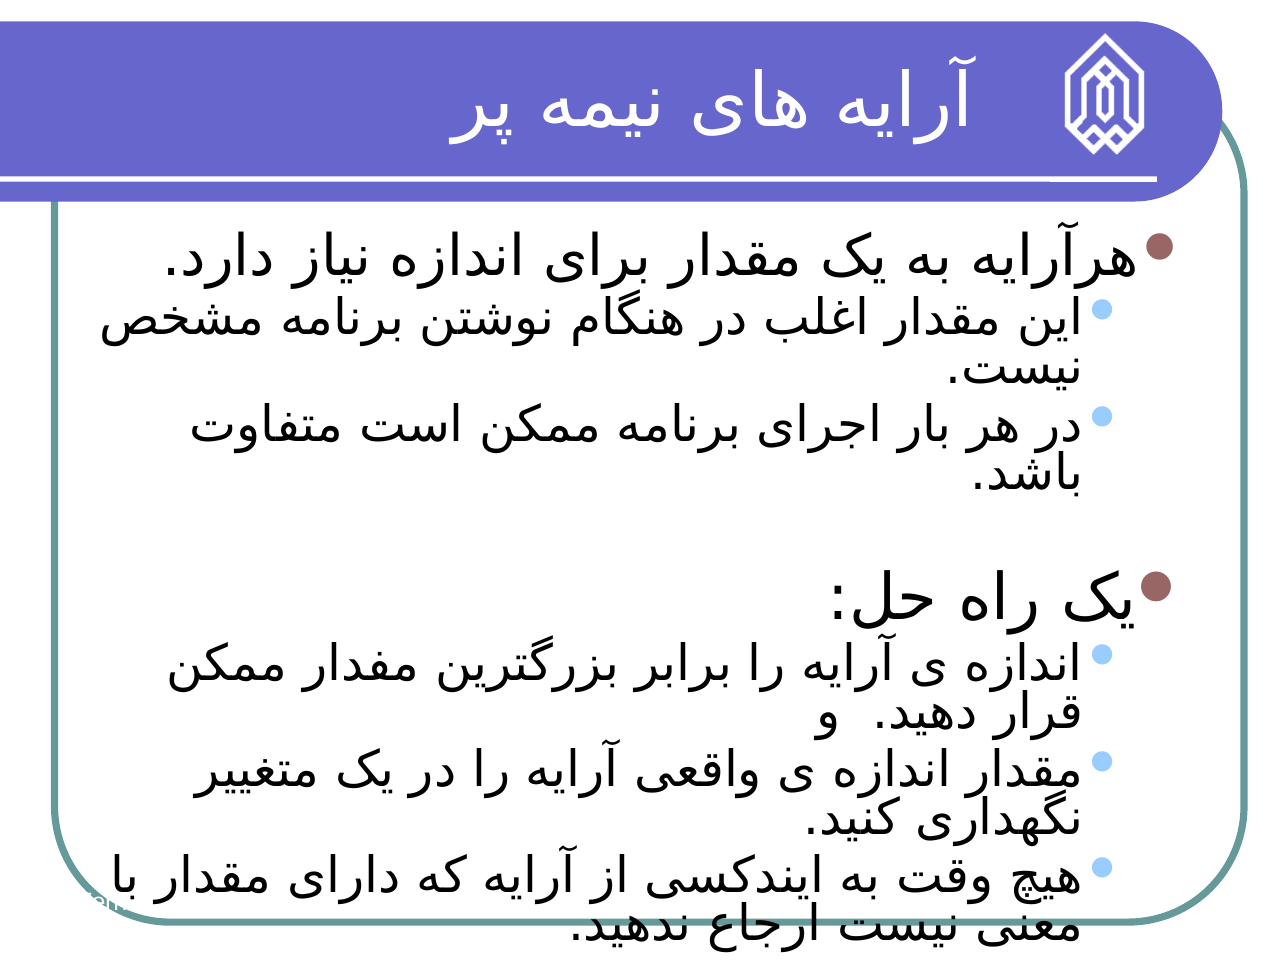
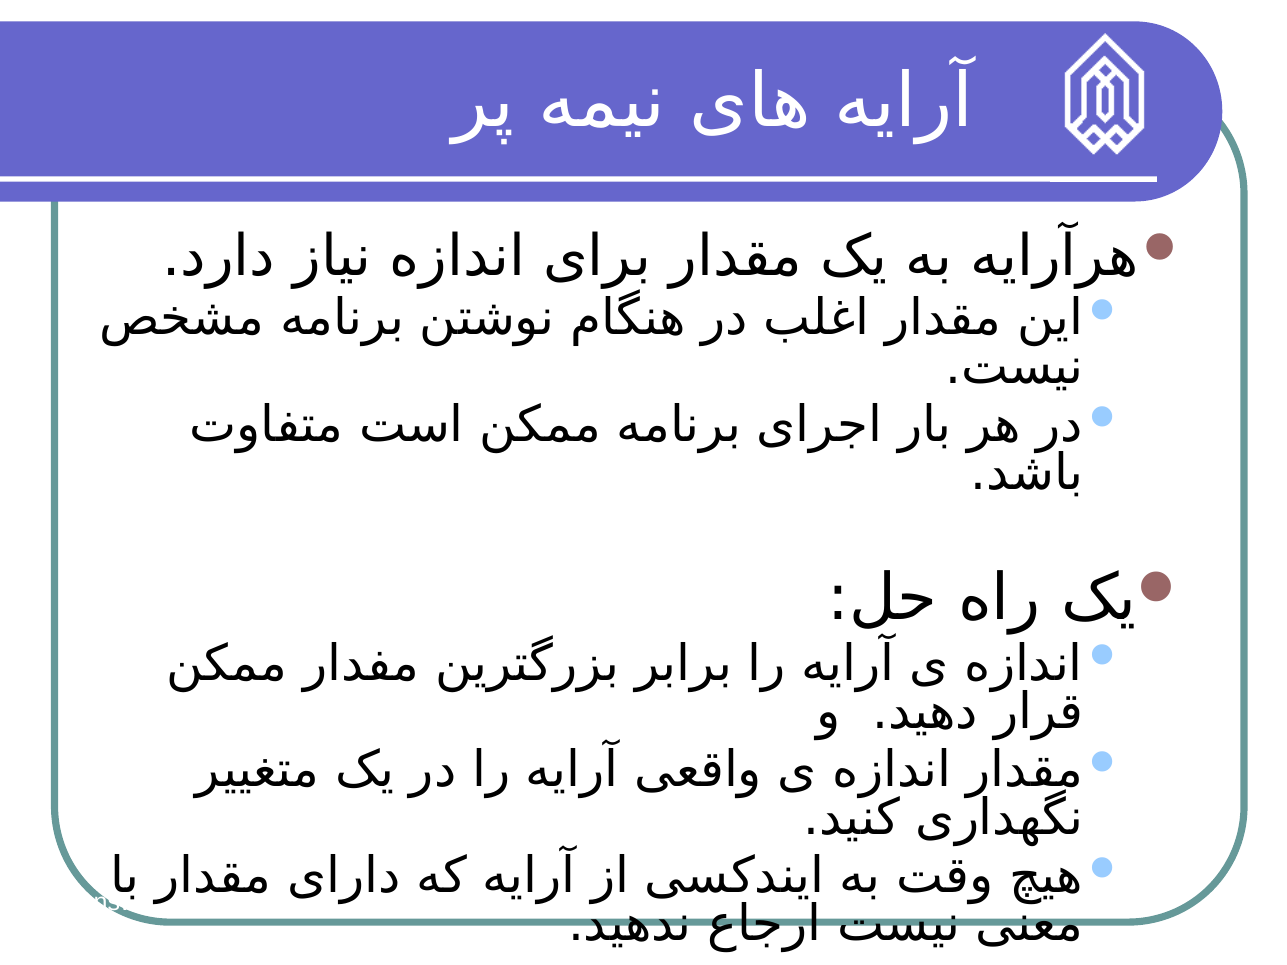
Ternary: Ternary -> Answer (119, 903)
